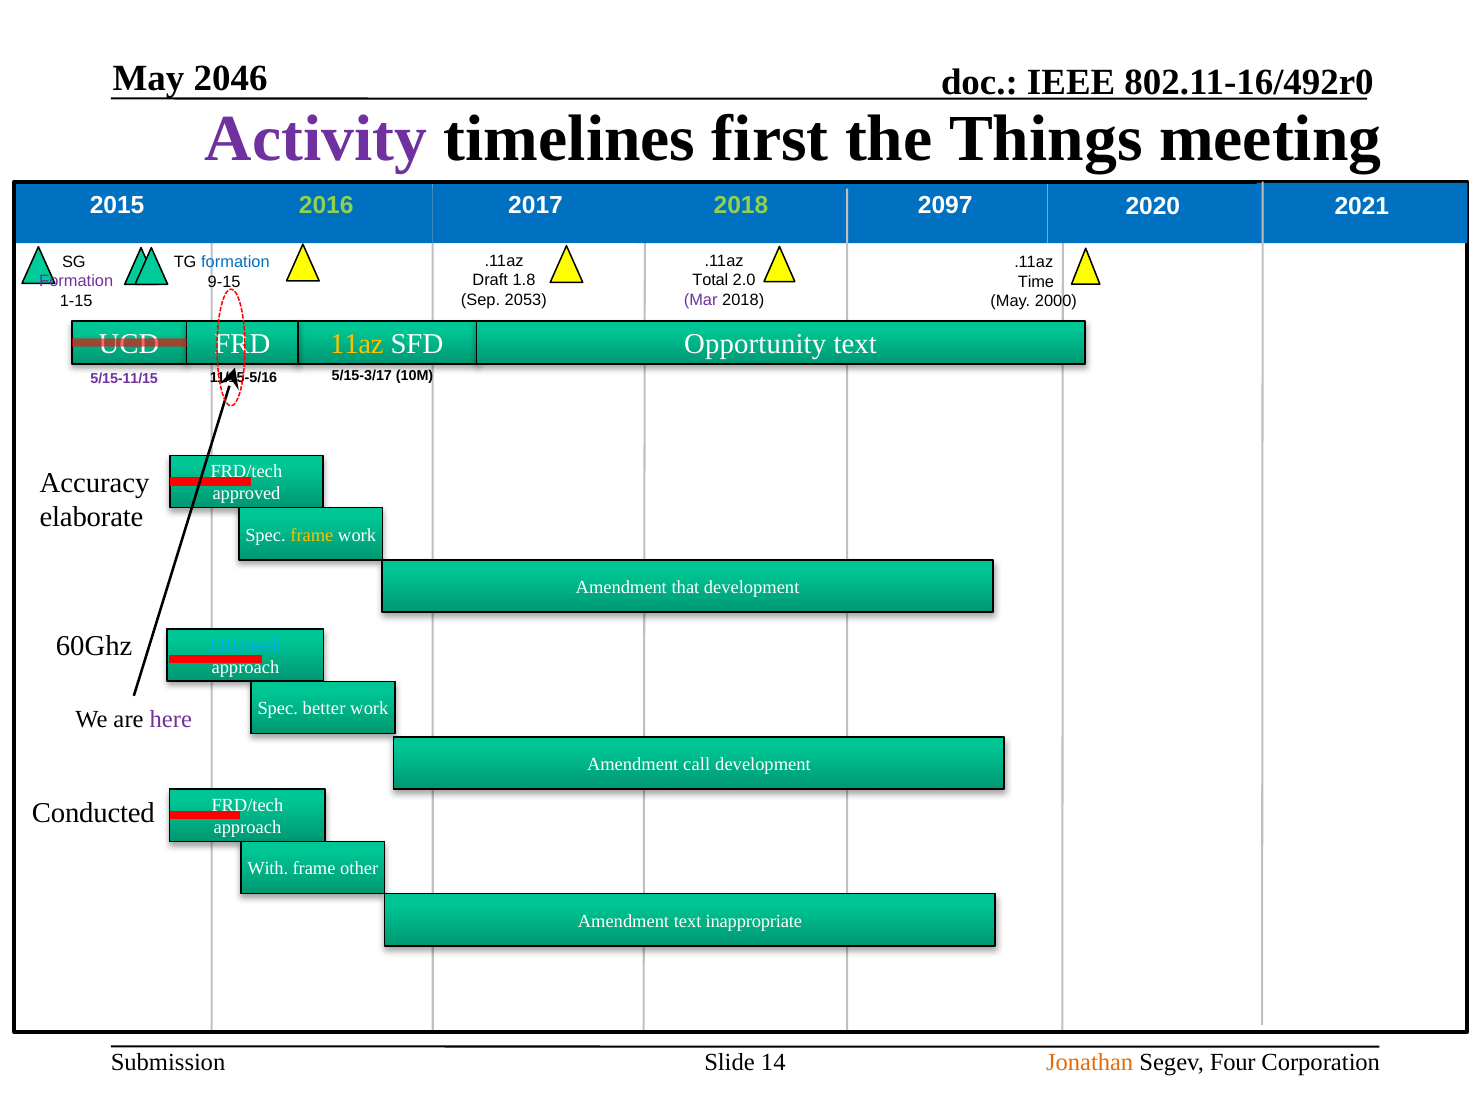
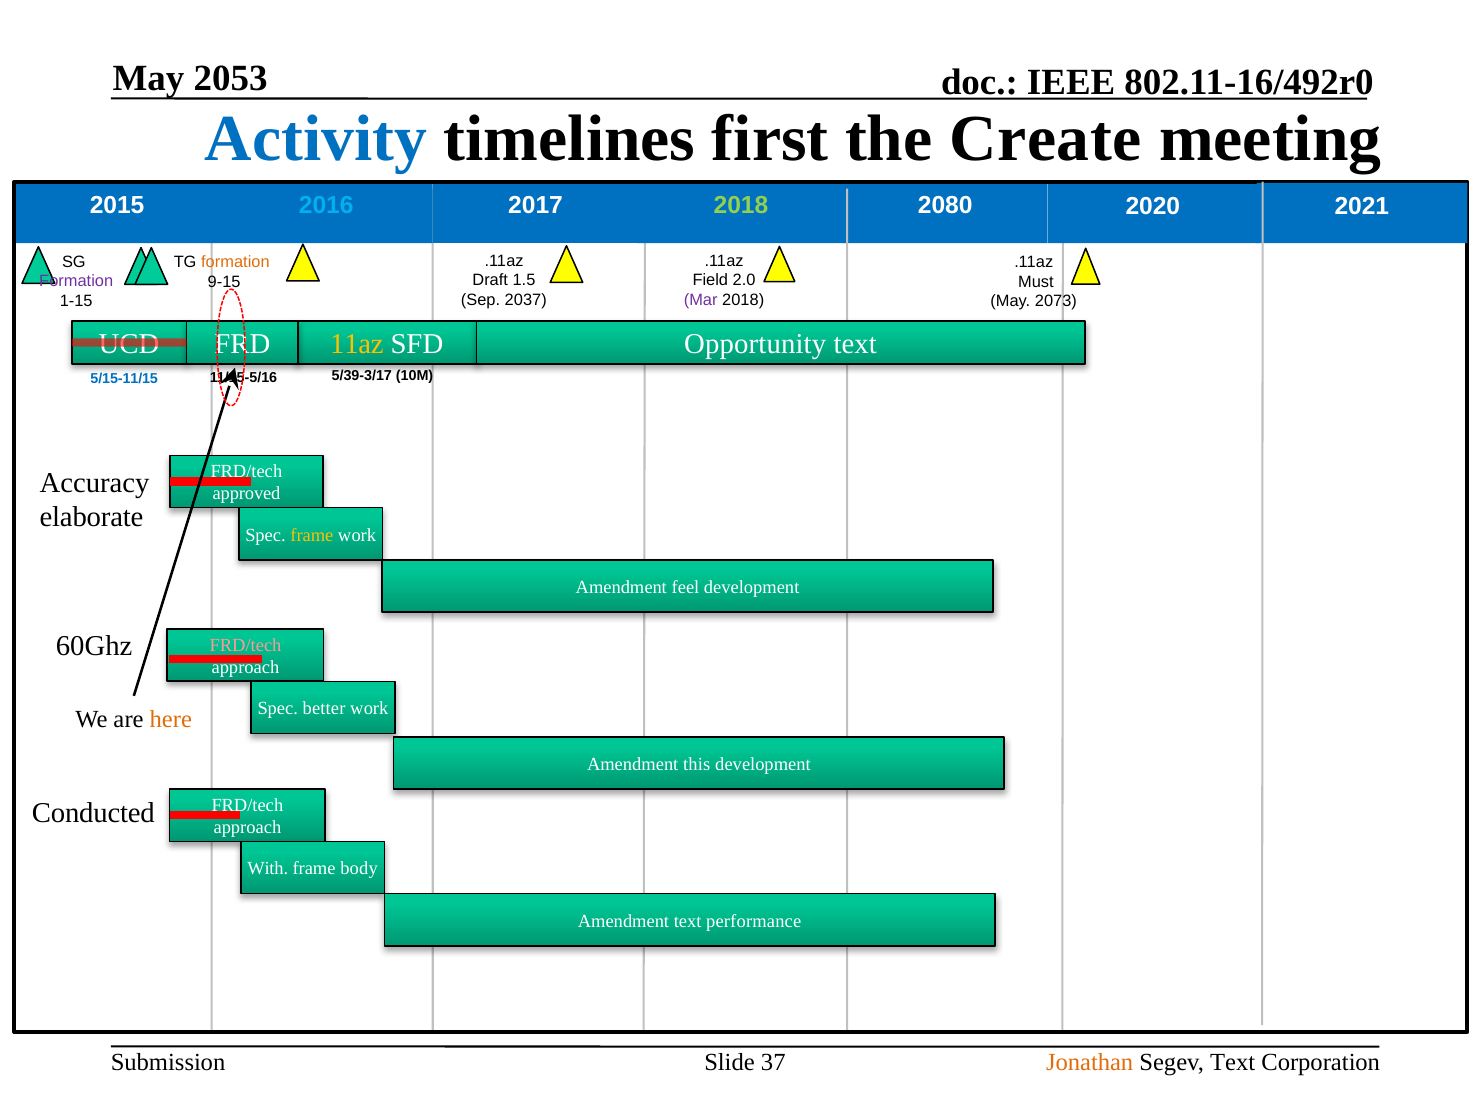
2046: 2046 -> 2053 (231, 78)
Activity colour: purple -> blue (316, 139)
Things: Things -> Create (1046, 139)
2016 colour: light green -> light blue (326, 206)
2097: 2097 -> 2080 (945, 206)
formation colour: blue -> orange (235, 262)
Total: Total -> Field (710, 280)
1.8: 1.8 -> 1.5 (524, 280)
Time: Time -> Must (1036, 282)
2053: 2053 -> 2037 (526, 300)
2000: 2000 -> 2073 (1056, 302)
5/15-3/17: 5/15-3/17 -> 5/39-3/17 (362, 376)
5/15-11/15 colour: purple -> blue (124, 379)
that: that -> feel (685, 588)
FRD/tech colour: light blue -> pink (246, 645)
here colour: purple -> orange (171, 720)
call: call -> this (697, 764)
other: other -> body (359, 869)
inappropriate: inappropriate -> performance (754, 921)
14: 14 -> 37 (773, 1063)
Segev Four: Four -> Text (1233, 1063)
